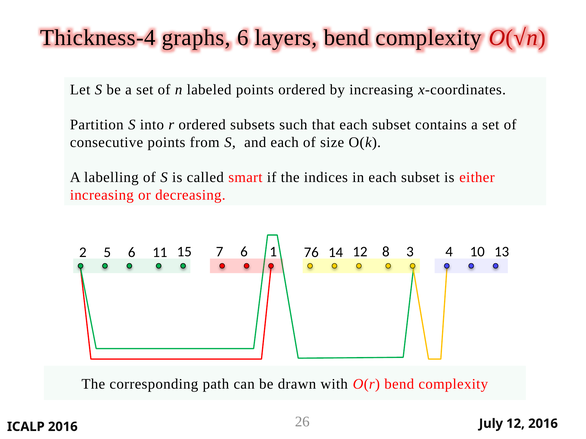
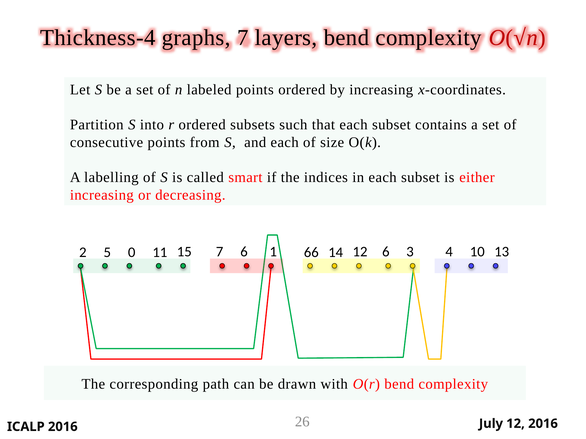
graphs 6: 6 -> 7 (243, 38)
76: 76 -> 66 (311, 253)
12 8: 8 -> 6 (386, 252)
5 6: 6 -> 0 (132, 253)
